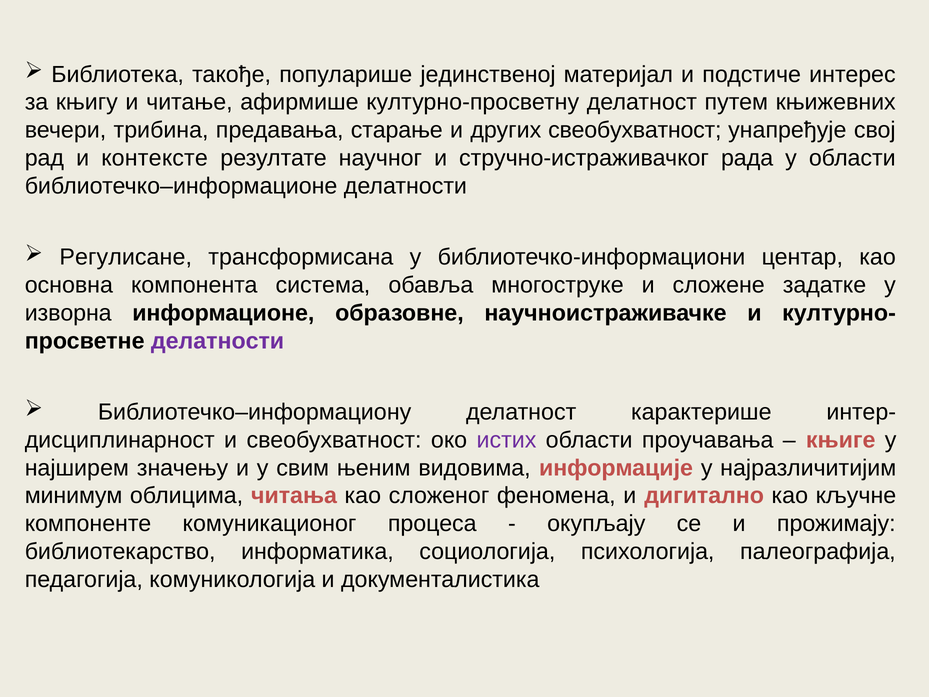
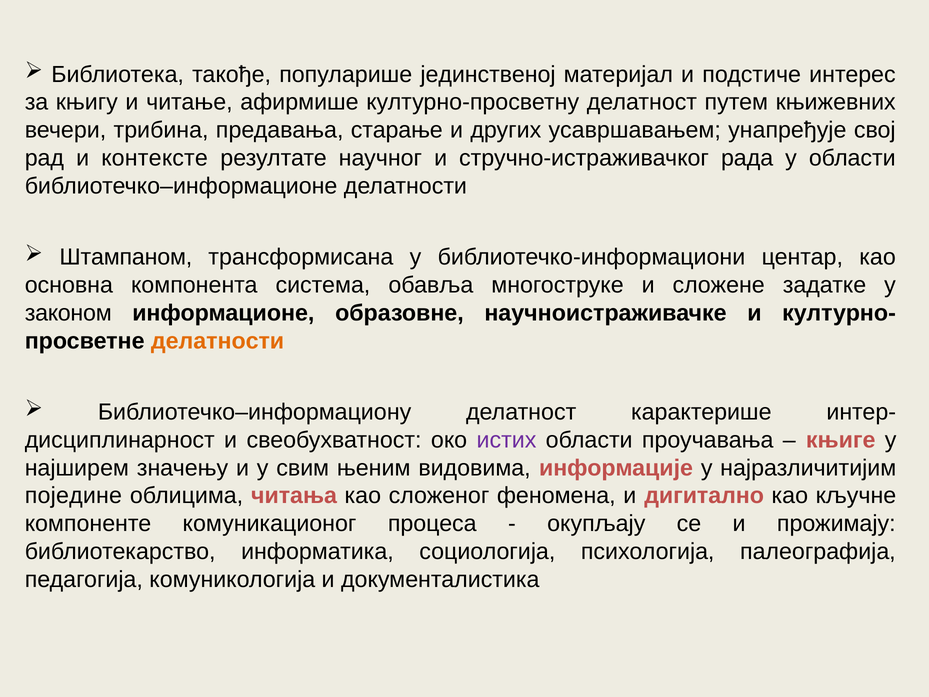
других свеобухватност: свеобухватност -> усавршавањем (635, 130)
Регулисане: Регулисане -> Штампаном (126, 257)
изворна: изворна -> законом (68, 313)
делатности colour: purple -> orange (218, 341)
минимум: минимум -> поједине (73, 496)
